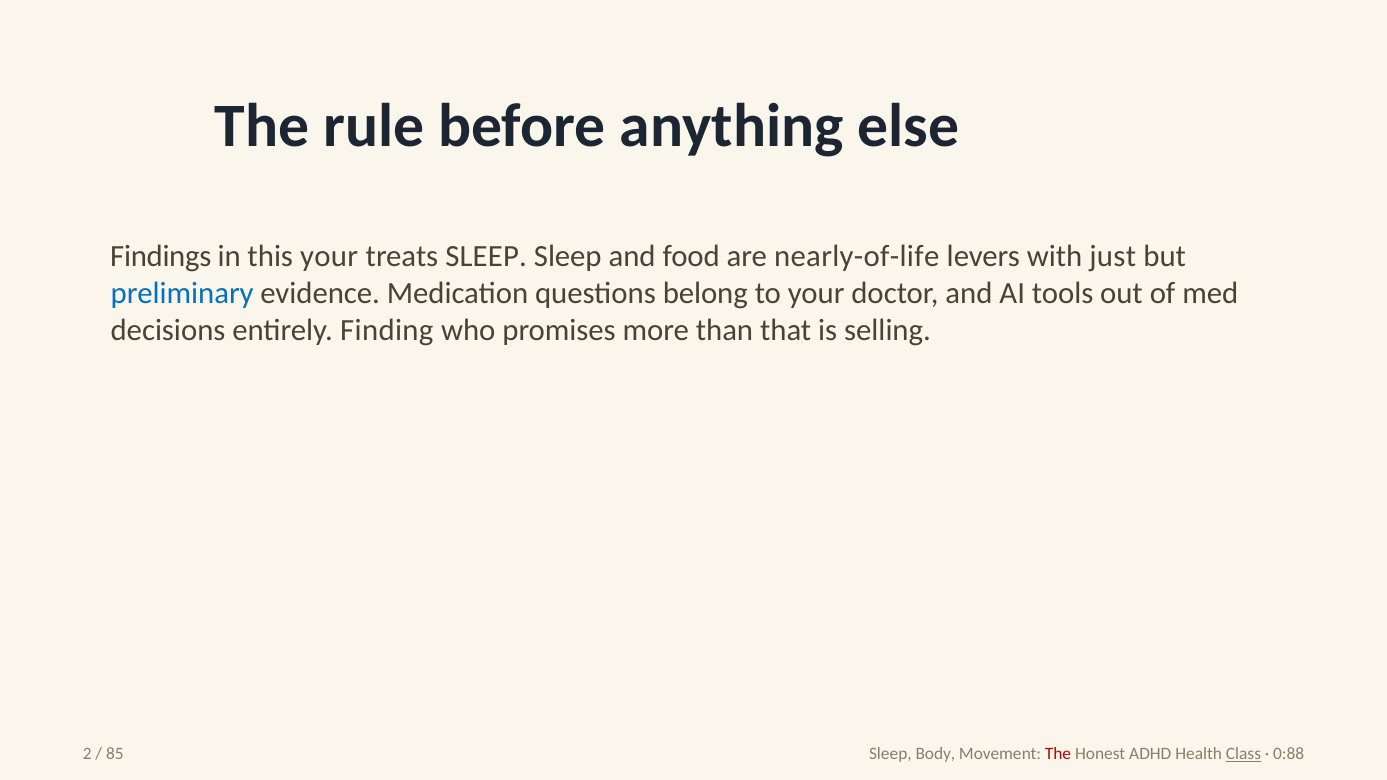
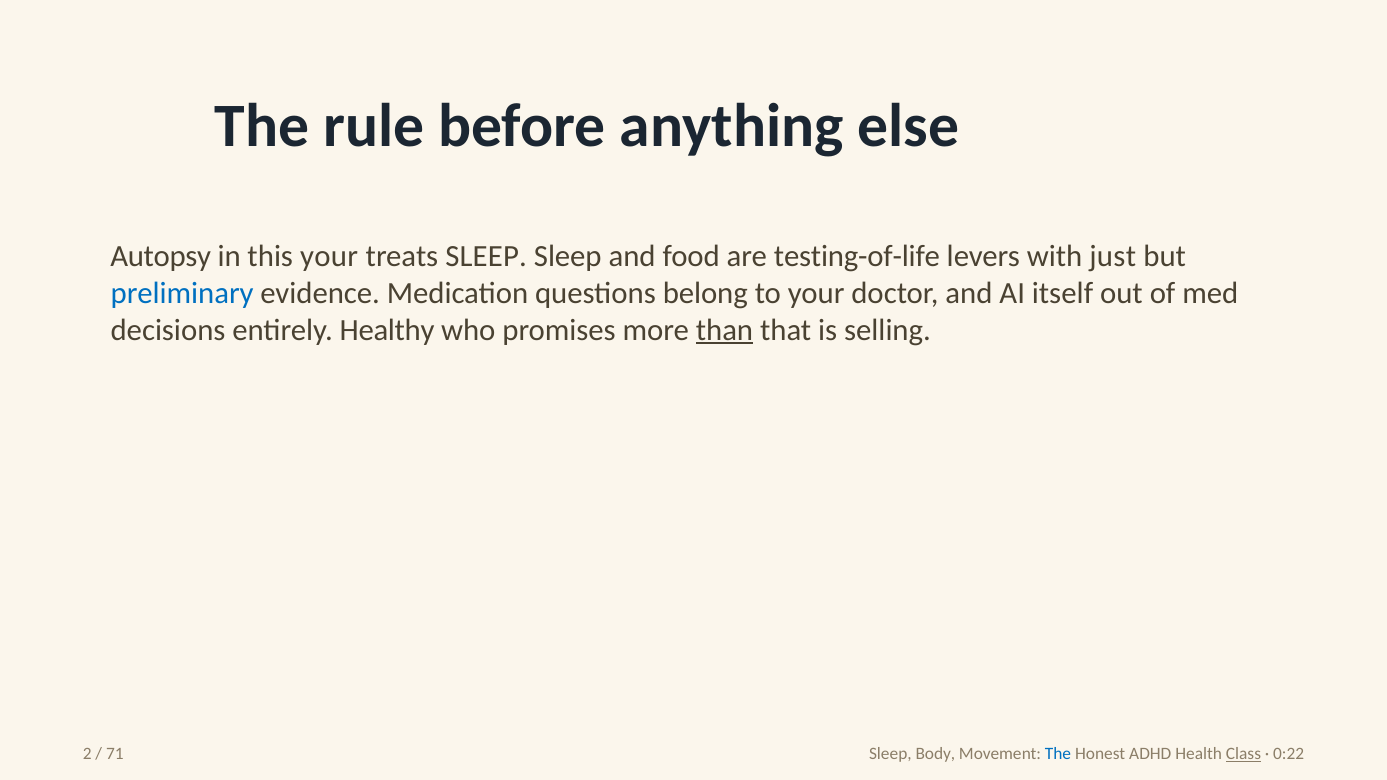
Findings: Findings -> Autopsy (161, 256)
nearly-of-life: nearly-of-life -> testing-of-life (857, 256)
tools: tools -> itself (1062, 293)
Finding: Finding -> Healthy (387, 330)
than underline: none -> present (725, 330)
85: 85 -> 71 (115, 754)
The colour: red -> blue (1058, 754)
0:88: 0:88 -> 0:22 (1289, 754)
